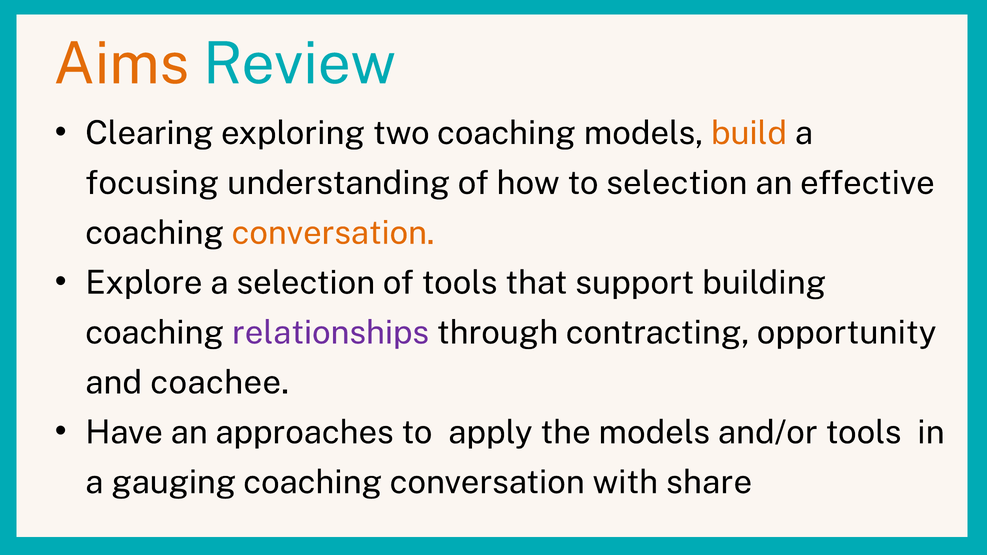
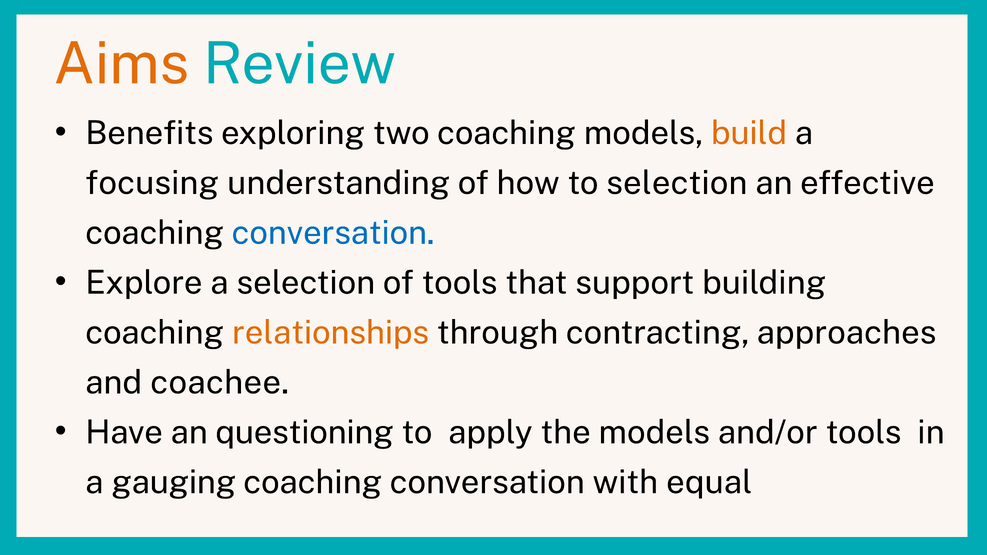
Clearing: Clearing -> Benefits (149, 133)
conversation colour: orange -> blue (333, 233)
relationships colour: purple -> orange (331, 333)
opportunity: opportunity -> approaches (847, 333)
approaches: approaches -> questioning (305, 433)
share: share -> equal (709, 482)
